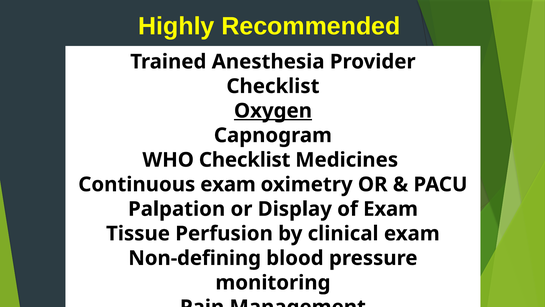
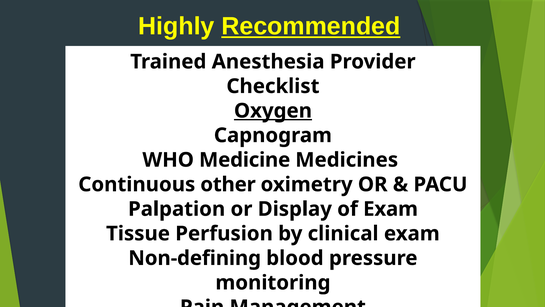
Recommended underline: none -> present (311, 26)
WHO Checklist: Checklist -> Medicine (245, 160)
Continuous exam: exam -> other (228, 184)
